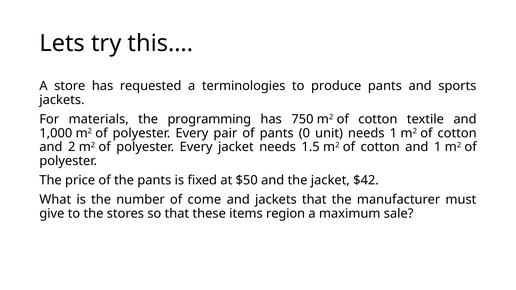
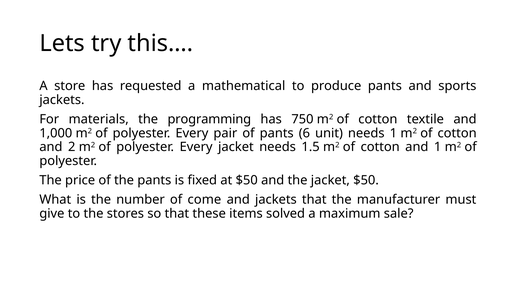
terminologies: terminologies -> mathematical (244, 86)
0: 0 -> 6 (304, 133)
jacket $42: $42 -> $50 (366, 180)
region: region -> solved (286, 214)
